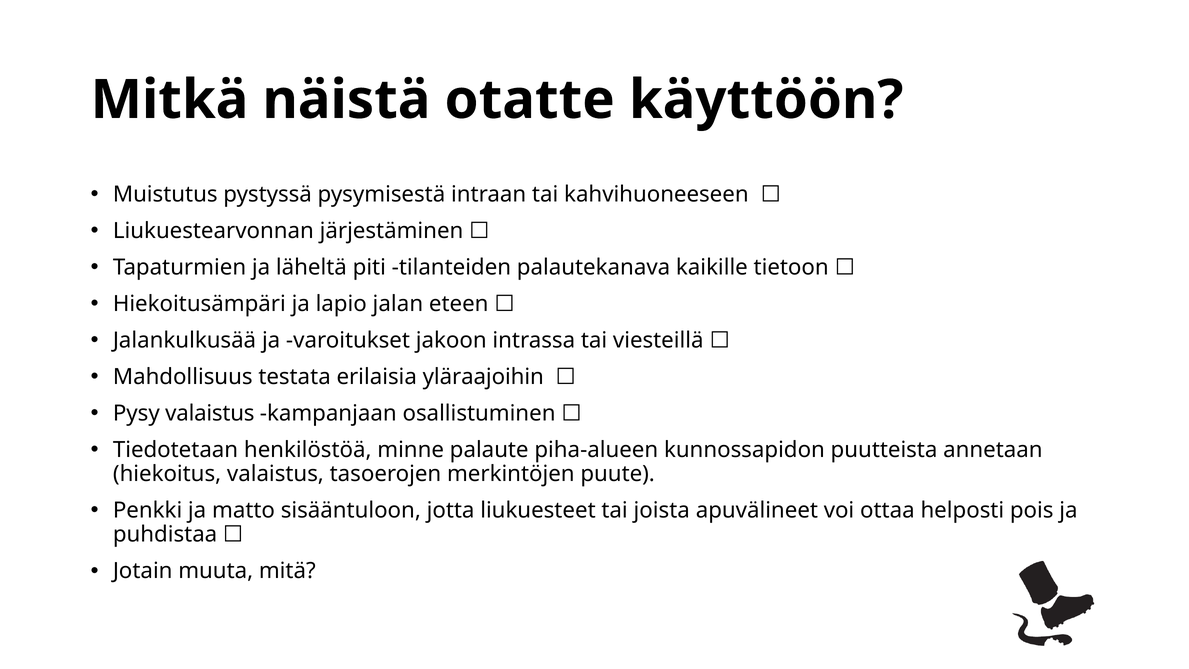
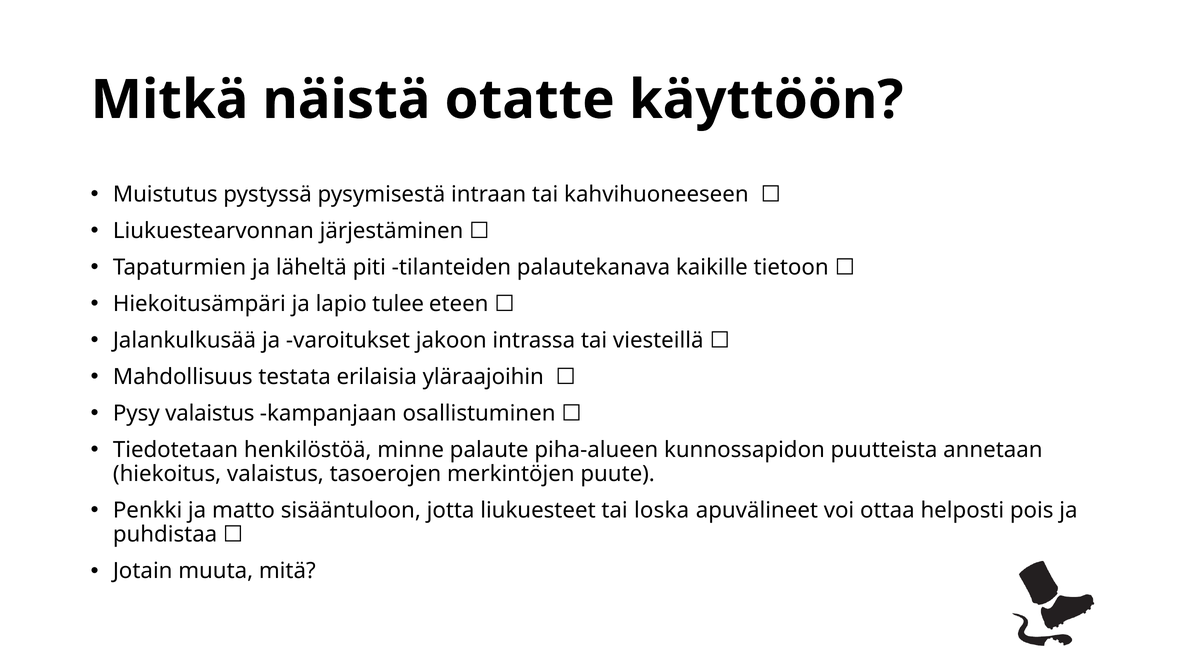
jalan: jalan -> tulee (398, 304)
joista: joista -> loska (662, 510)
